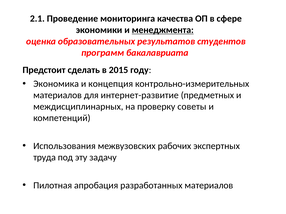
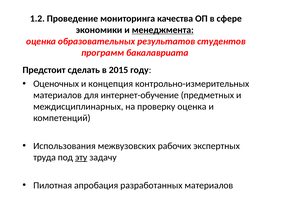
2.1: 2.1 -> 1.2 (37, 19)
Экономика: Экономика -> Оценочных (56, 84)
интернет-развитие: интернет-развитие -> интернет-обучение (140, 95)
проверку советы: советы -> оценка (192, 107)
эту underline: none -> present (81, 158)
